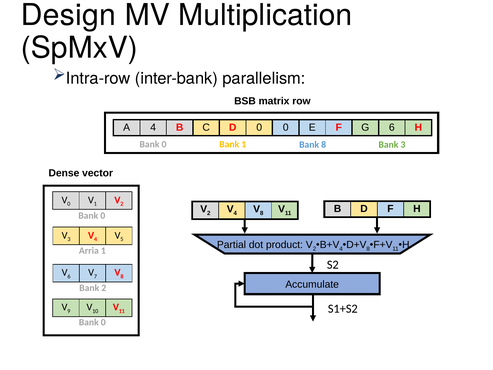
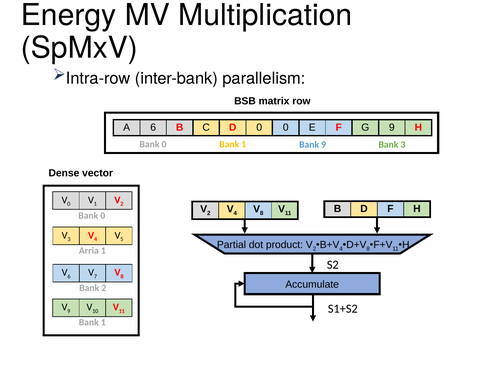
Design: Design -> Energy (69, 15)
A 4: 4 -> 6 (153, 127)
G 6: 6 -> 9 (392, 127)
Bank 8: 8 -> 9 (324, 144)
0: 0 -> 1 (103, 322)
